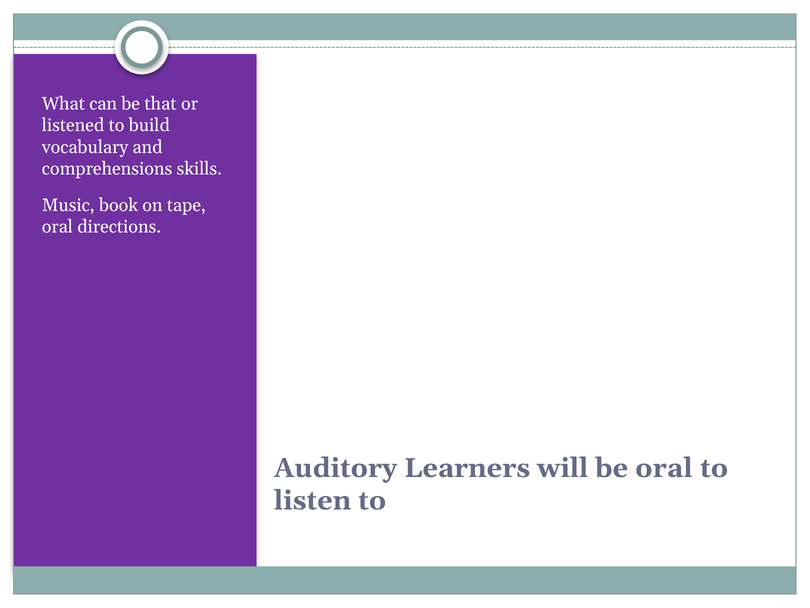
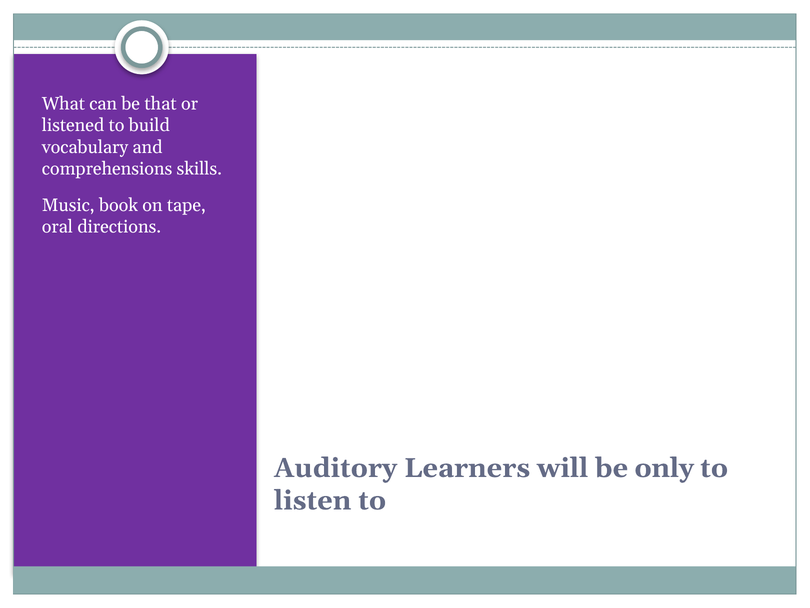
be oral: oral -> only (664, 468)
